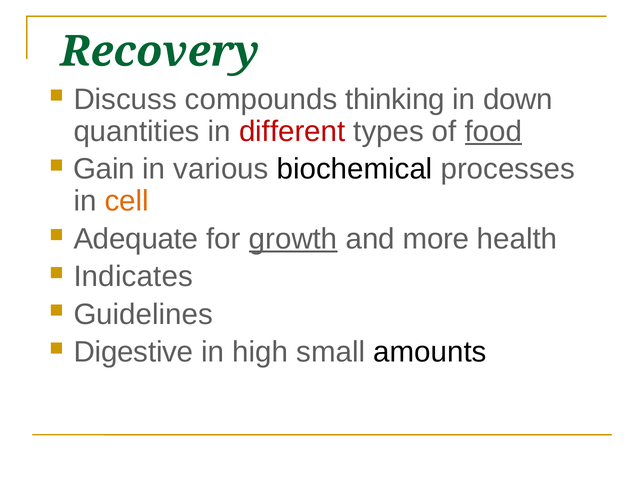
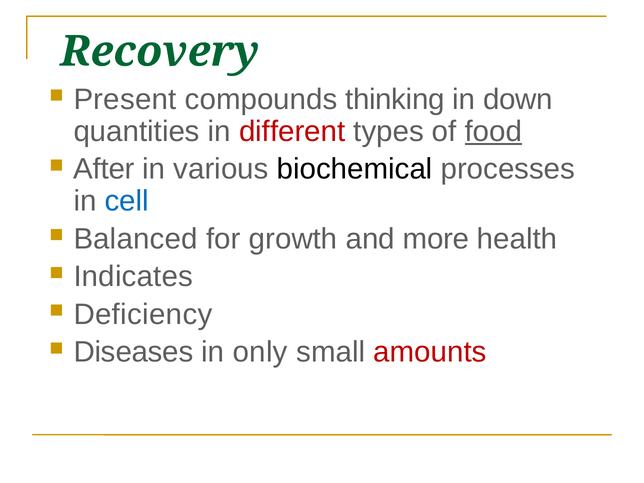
Discuss: Discuss -> Present (125, 99)
Gain: Gain -> After (104, 169)
cell colour: orange -> blue (127, 201)
Adequate: Adequate -> Balanced (136, 239)
growth underline: present -> none (293, 239)
Guidelines: Guidelines -> Deficiency (143, 314)
Digestive: Digestive -> Diseases (133, 352)
high: high -> only (260, 352)
amounts colour: black -> red (430, 352)
